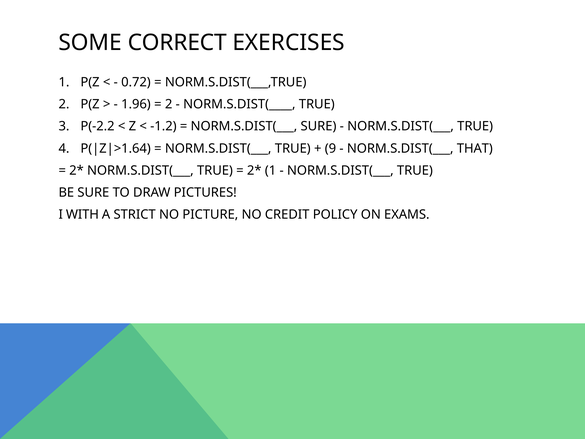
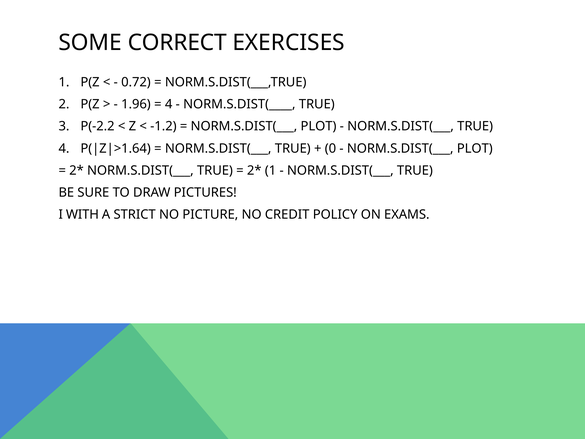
2: 2 -> 4 (169, 104)
SURE: SURE -> PLOT (319, 126)
9: 9 -> 0 (330, 148)
THAT: THAT -> PLOT (475, 148)
